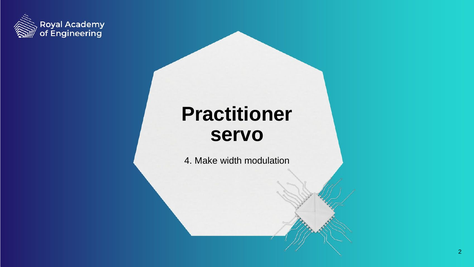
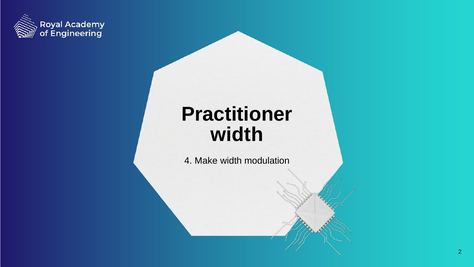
servo: servo -> width (237, 134)
